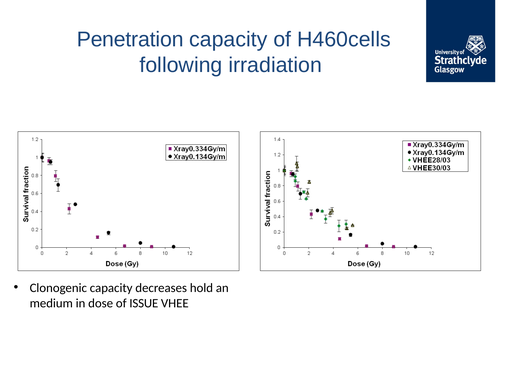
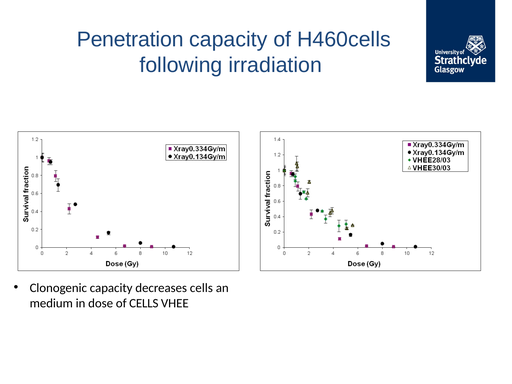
decreases hold: hold -> cells (201, 288)
of ISSUE: ISSUE -> CELLS (144, 303)
